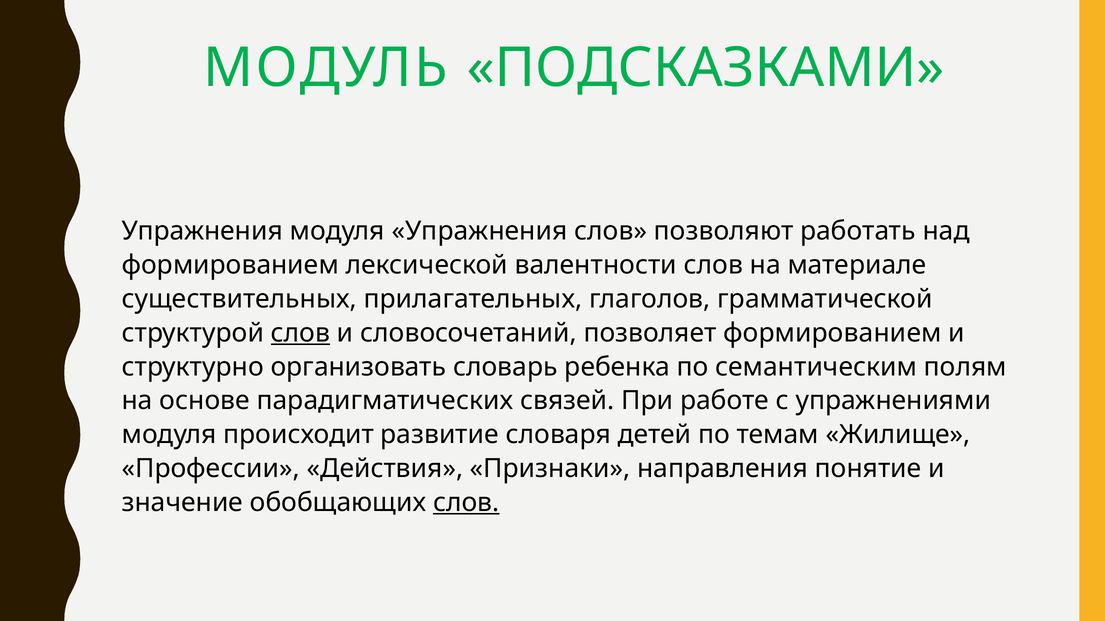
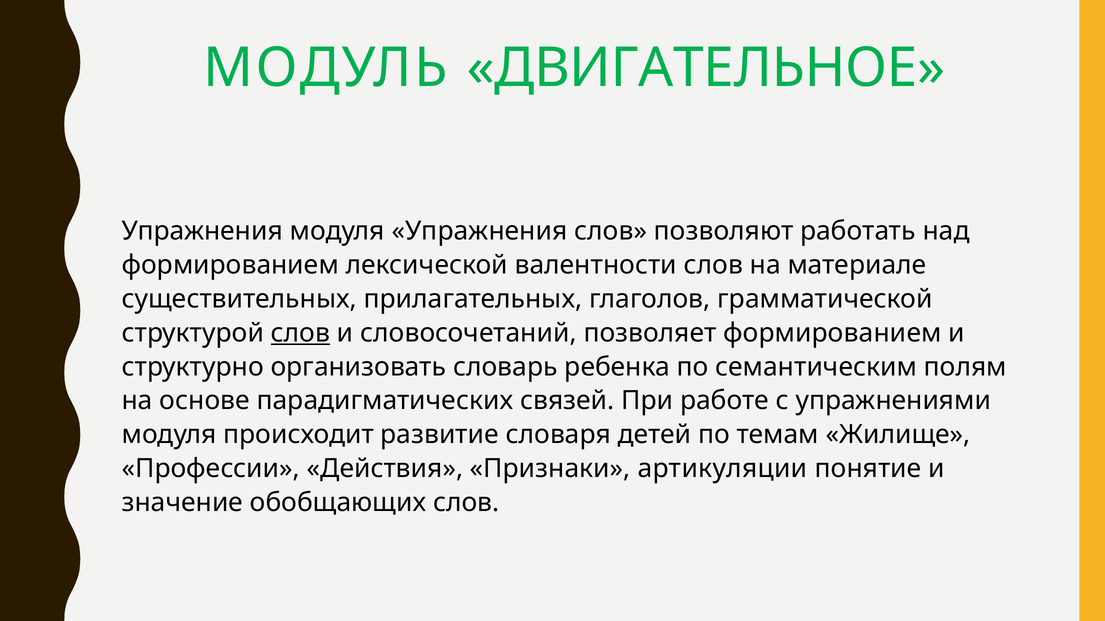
ПОДСКАЗКАМИ: ПОДСКАЗКАМИ -> ДВИГАТЕЛЬНОЕ (706, 68)
направления: направления -> артикуляции (722, 469)
слов underline: present -> none (466, 503)
